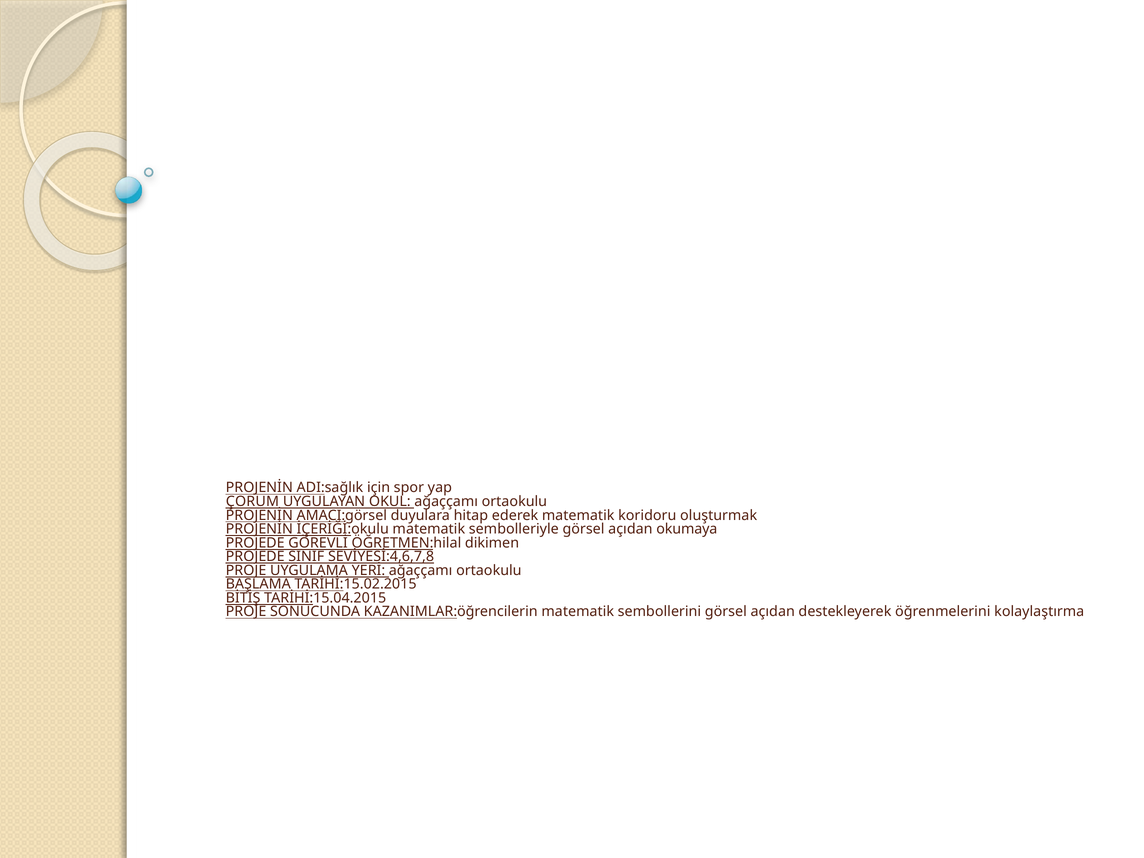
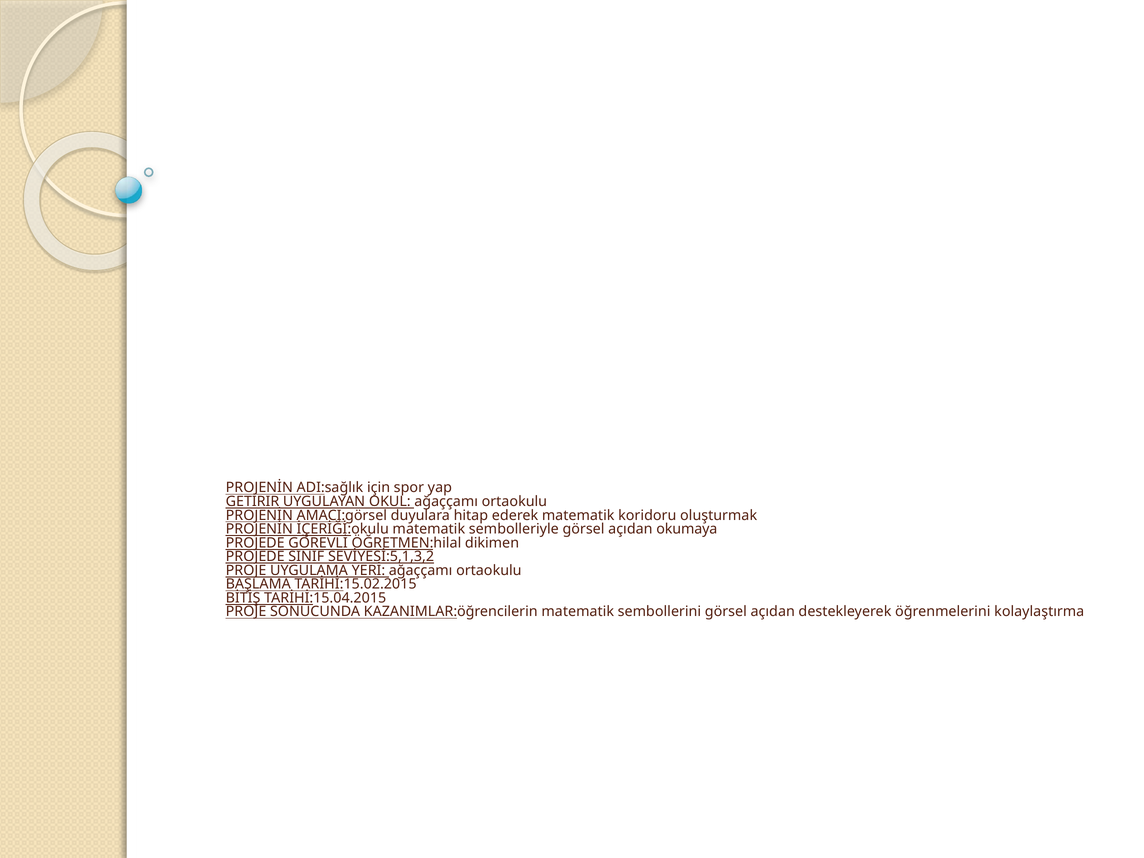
ÇORUM: ÇORUM -> GETIRIR (253, 502)
SEVİYESİ:4,6,7,8: SEVİYESİ:4,6,7,8 -> SEVİYESİ:5,1,3,2 (381, 557)
